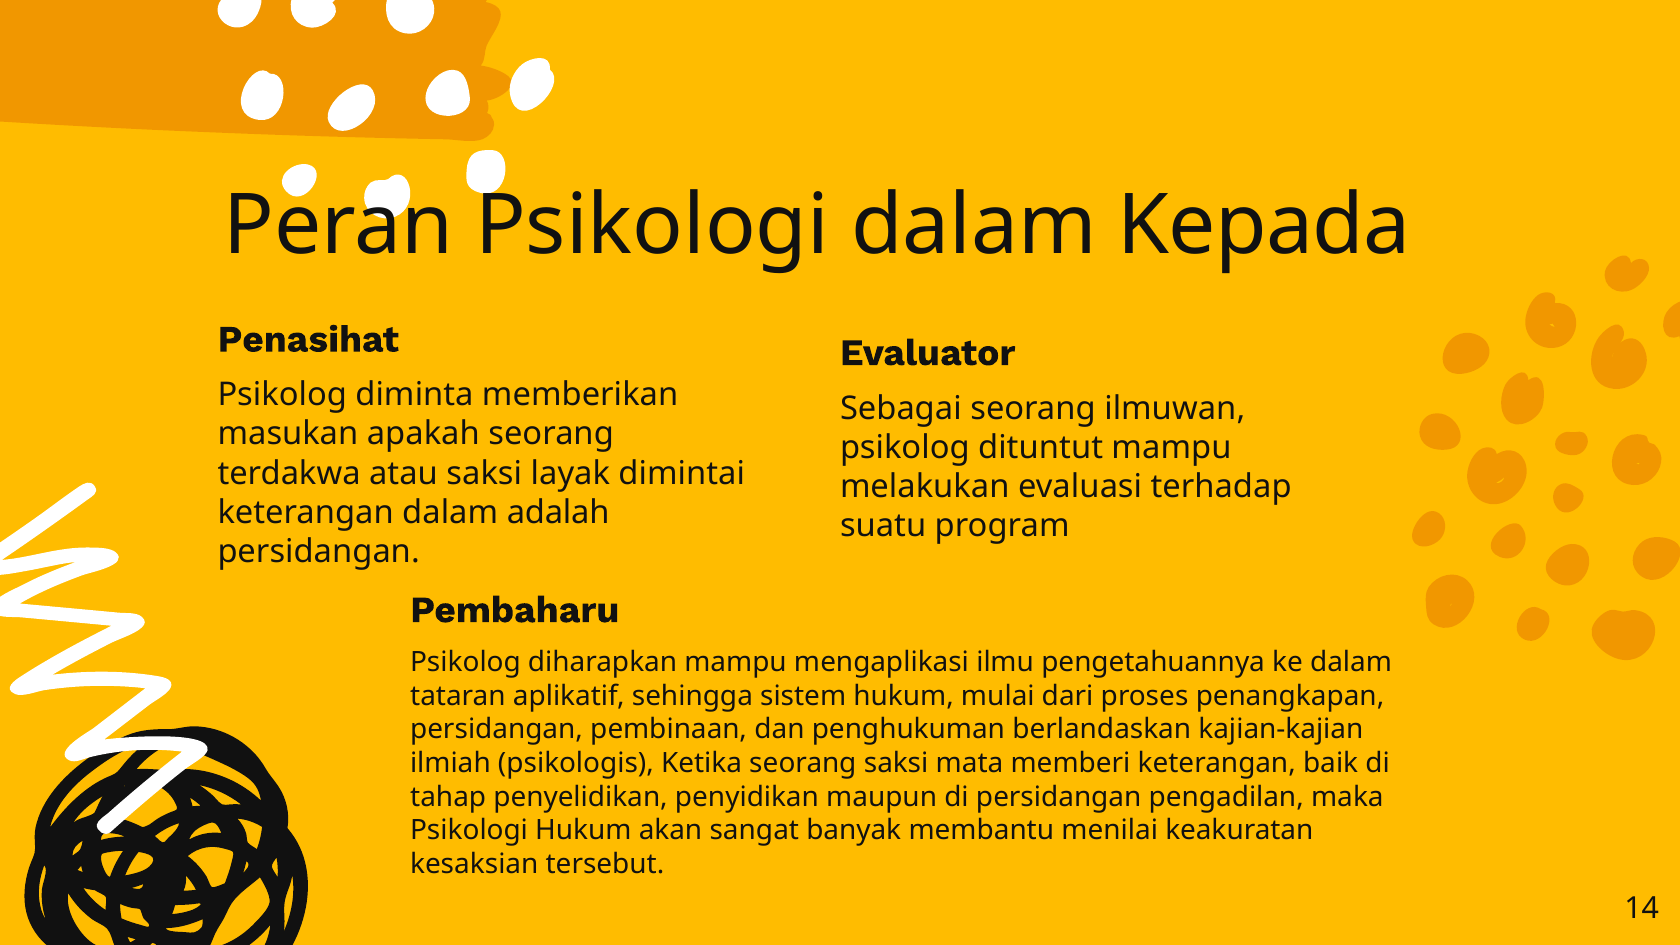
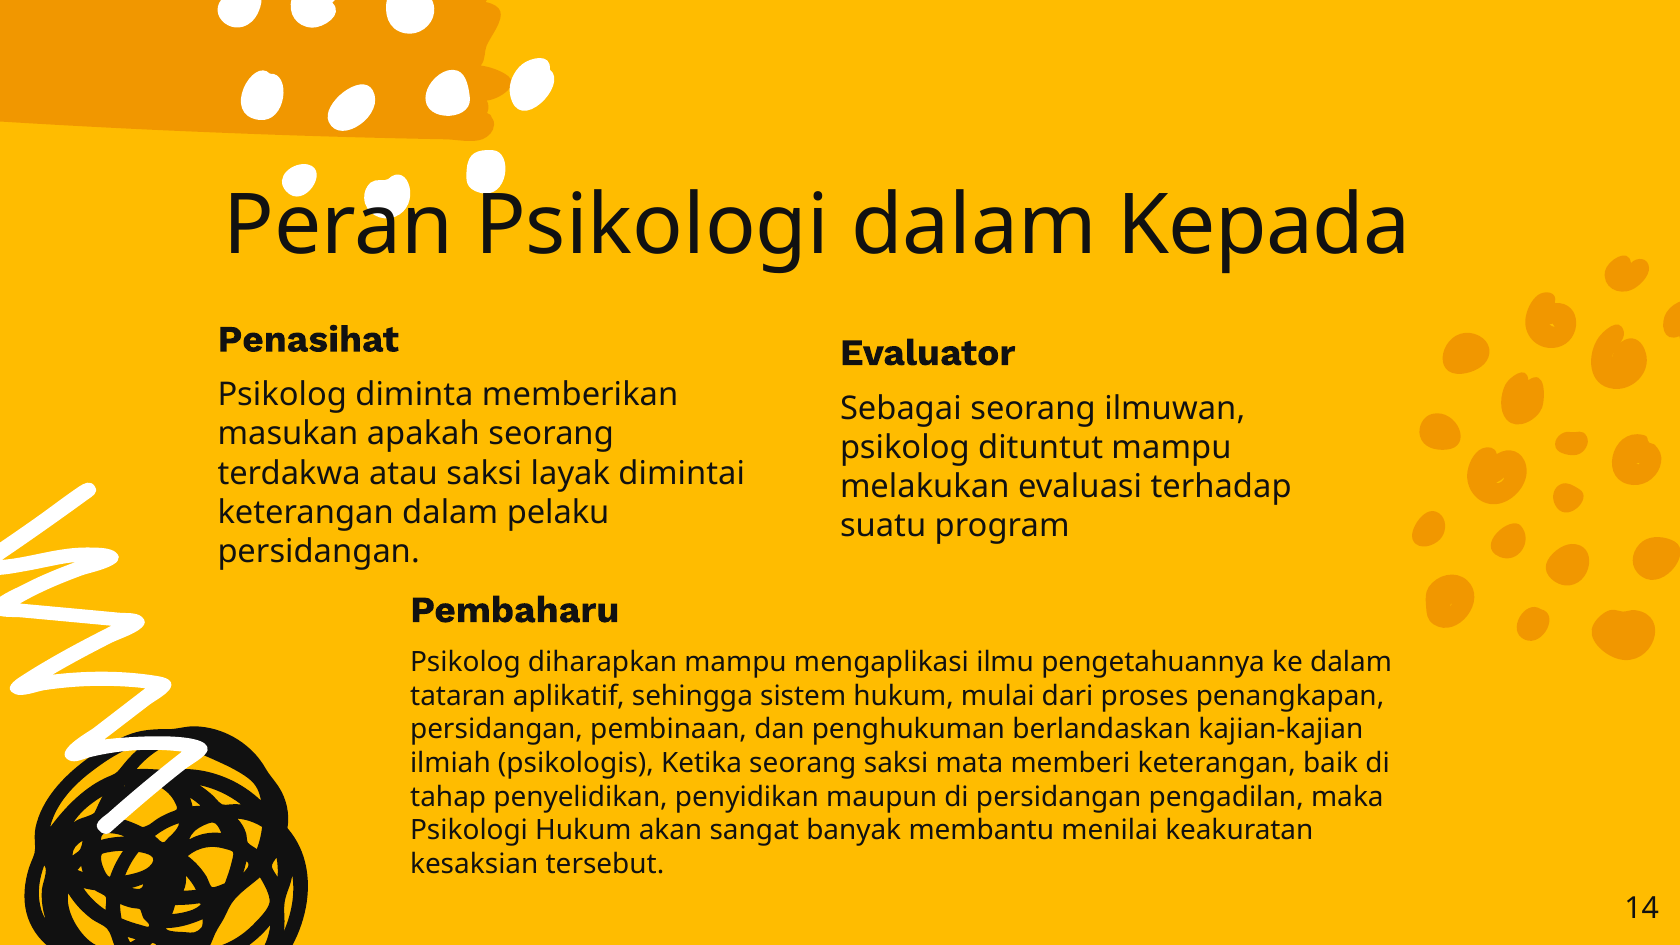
adalah: adalah -> pelaku (558, 513)
